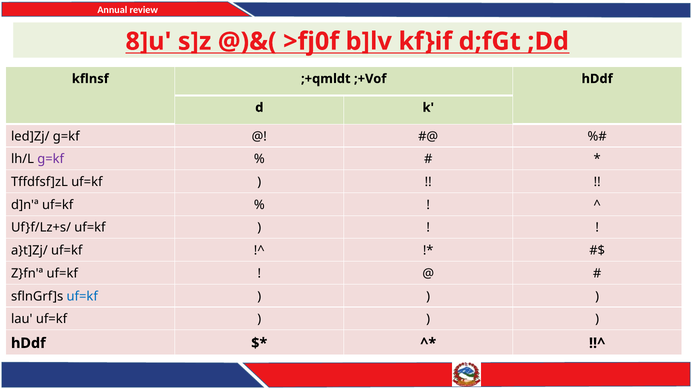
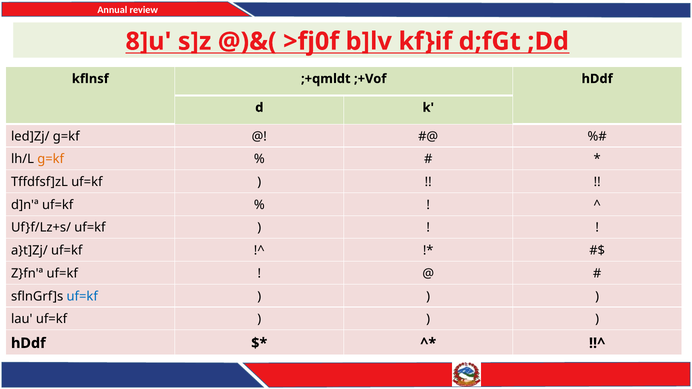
g=kf colour: purple -> orange (51, 159)
